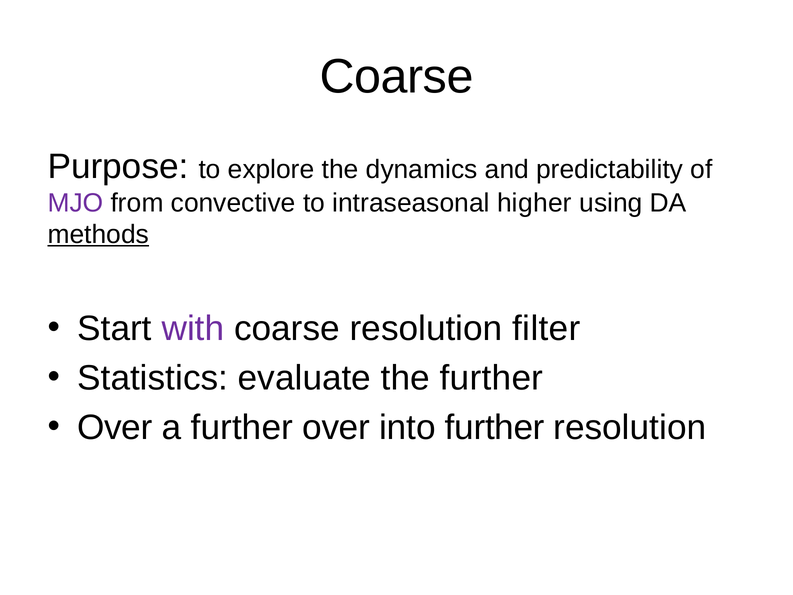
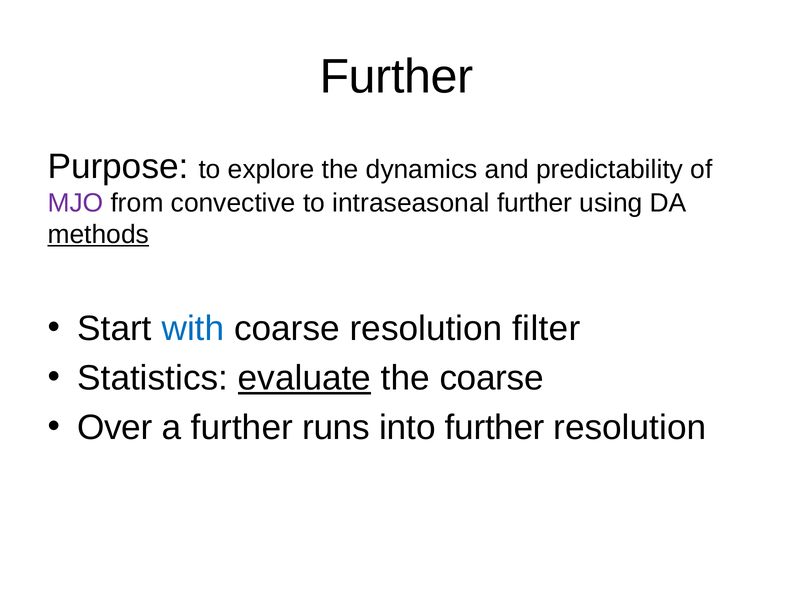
Coarse: Coarse -> Further (397, 77)
intraseasonal higher: higher -> further (535, 203)
with colour: purple -> blue (193, 329)
evaluate underline: none -> present (304, 378)
the further: further -> coarse (492, 378)
further over: over -> runs (336, 427)
